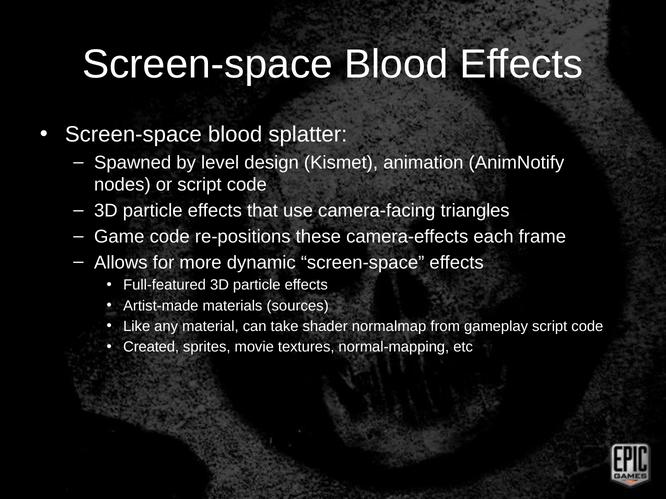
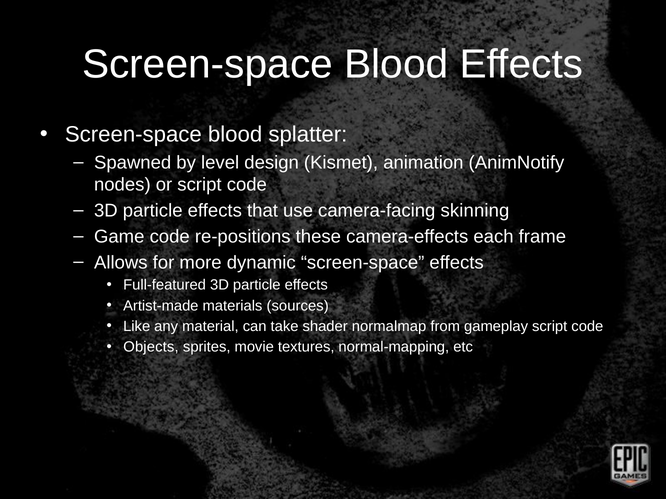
triangles: triangles -> skinning (475, 211)
Created: Created -> Objects (151, 347)
